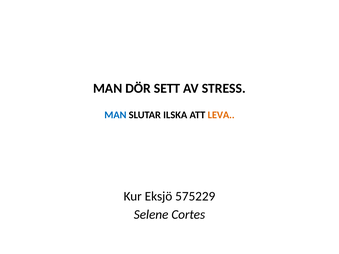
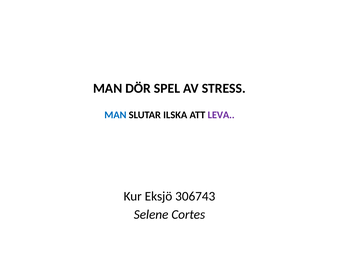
SETT: SETT -> SPEL (167, 88)
LEVA colour: orange -> purple (221, 115)
575229: 575229 -> 306743 (195, 196)
